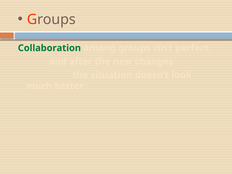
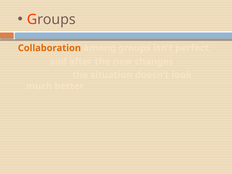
Collaboration colour: green -> orange (49, 48)
